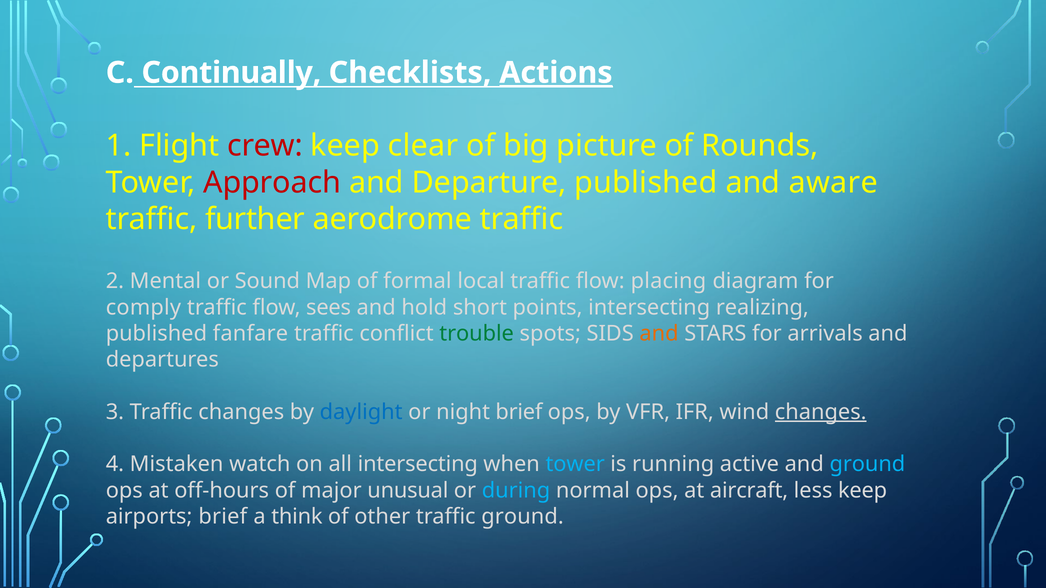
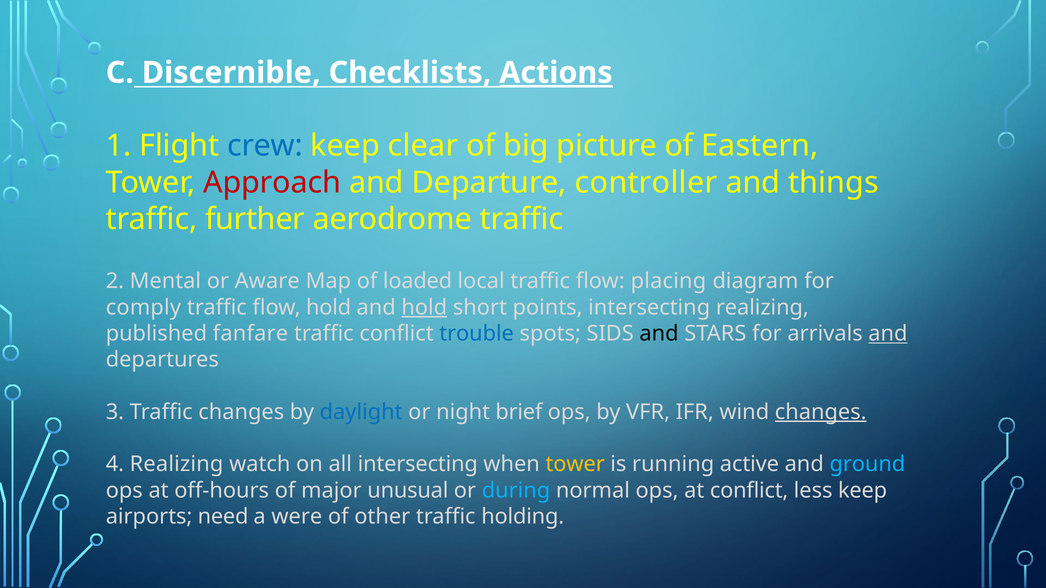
Continually: Continually -> Discernible (231, 73)
crew colour: red -> blue (265, 146)
Rounds: Rounds -> Eastern (760, 146)
Departure published: published -> controller (646, 183)
aware: aware -> things (833, 183)
Sound: Sound -> Aware (267, 281)
formal: formal -> loaded (418, 281)
flow sees: sees -> hold (329, 308)
hold underline: none -> present (424, 308)
trouble colour: green -> blue (477, 334)
and colour: orange -> black (659, 334)
and underline: none -> present (888, 334)
4 Mistaken: Mistaken -> Realizing (177, 465)
tower colour: light blue -> yellow (575, 465)
at aircraft: aircraft -> conflict (749, 491)
airports brief: brief -> need (223, 517)
think: think -> were (297, 517)
traffic ground: ground -> holding (523, 517)
